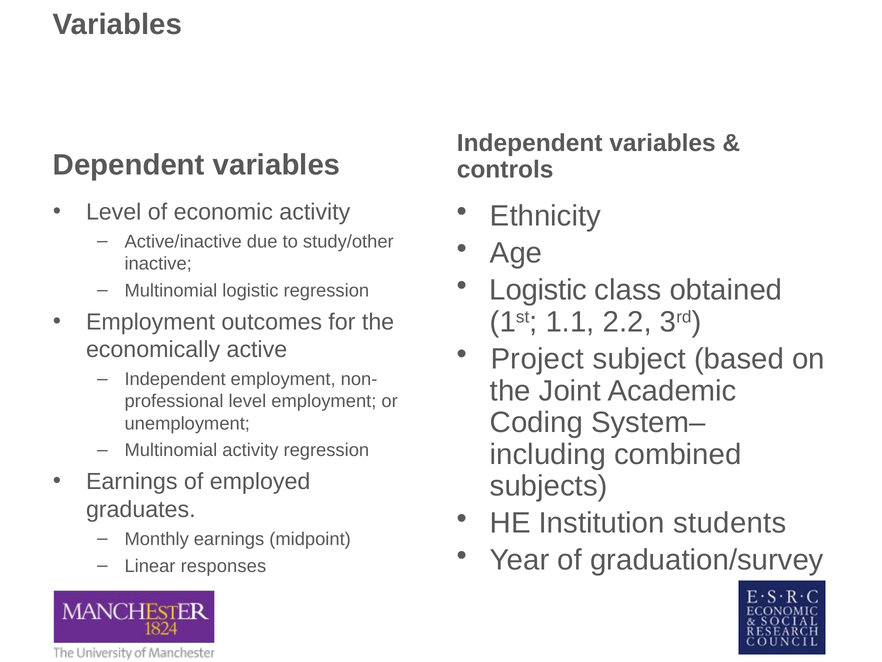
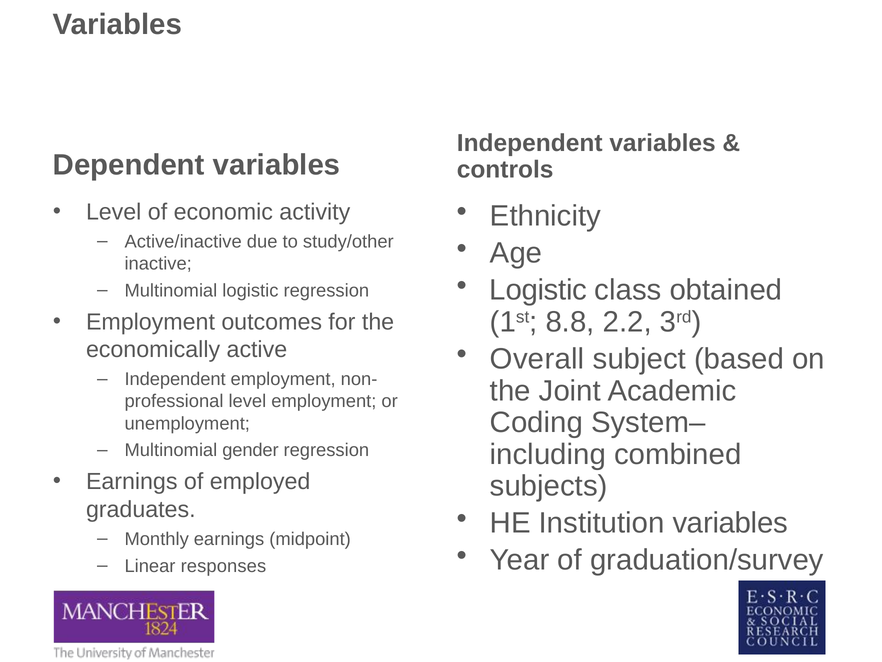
1.1: 1.1 -> 8.8 (570, 322)
Project: Project -> Overall (537, 359)
Multinomial activity: activity -> gender (250, 450)
Institution students: students -> variables (730, 523)
